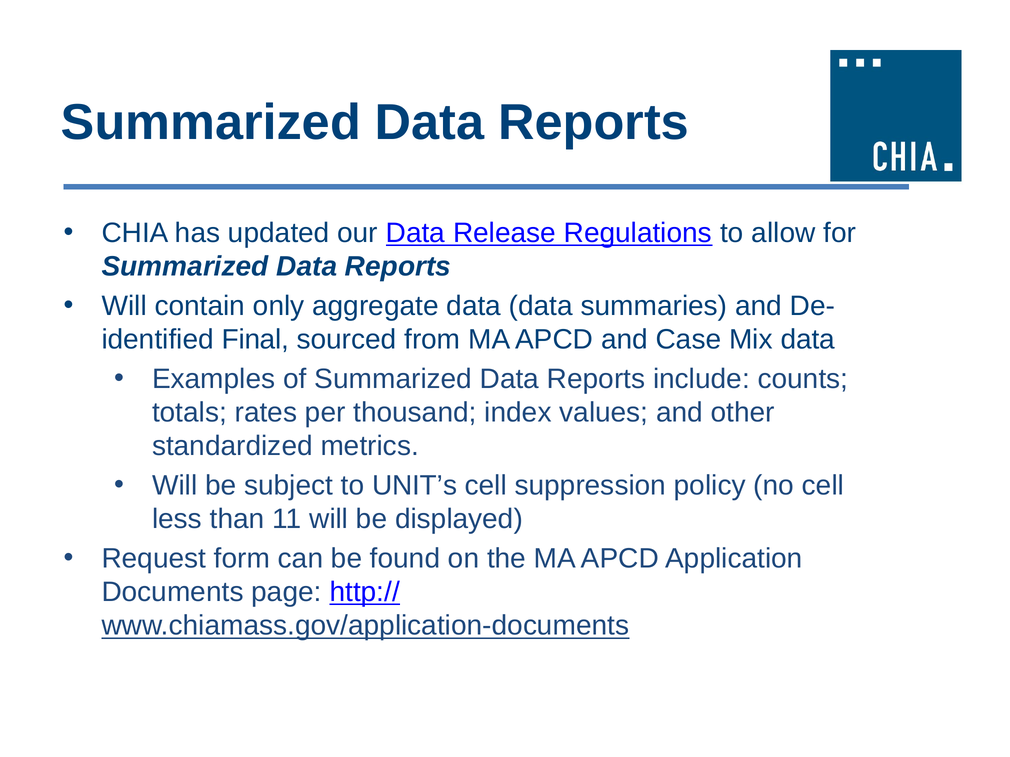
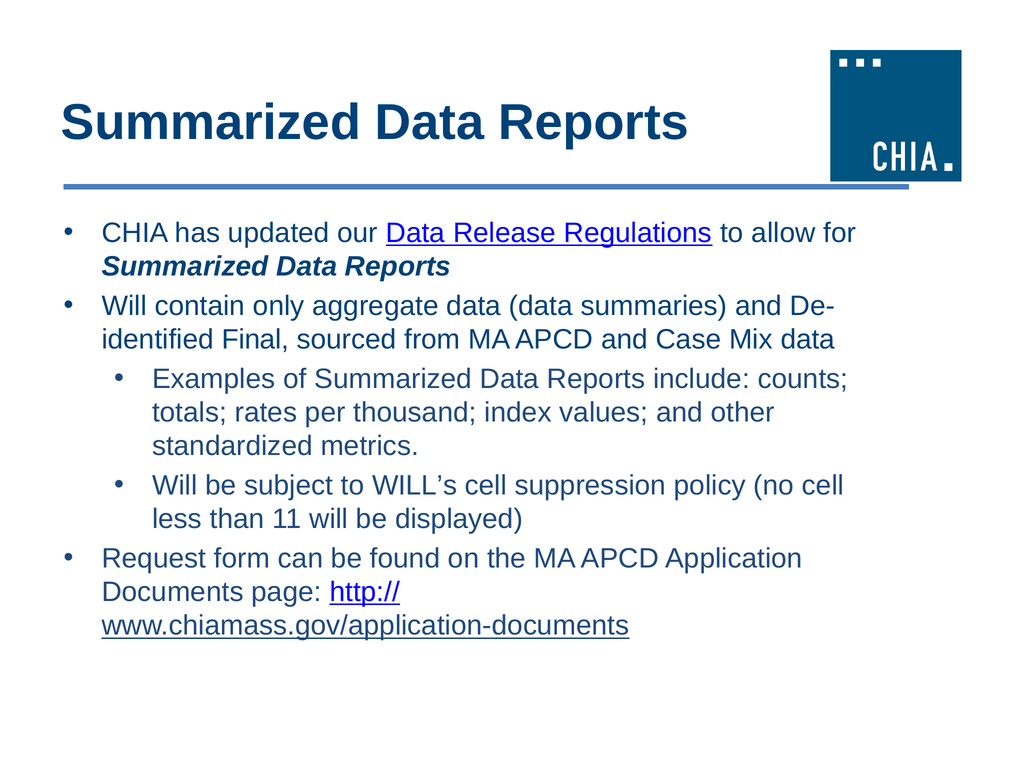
UNIT’s: UNIT’s -> WILL’s (415, 486)
